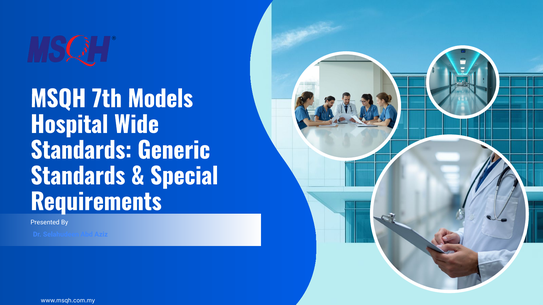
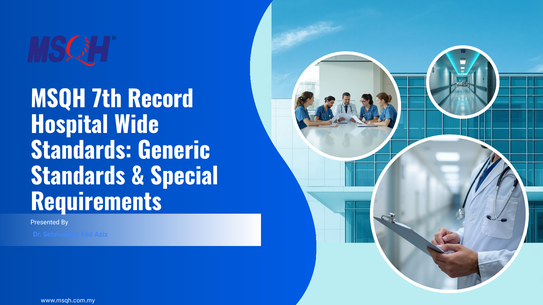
Models: Models -> Record (160, 100)
